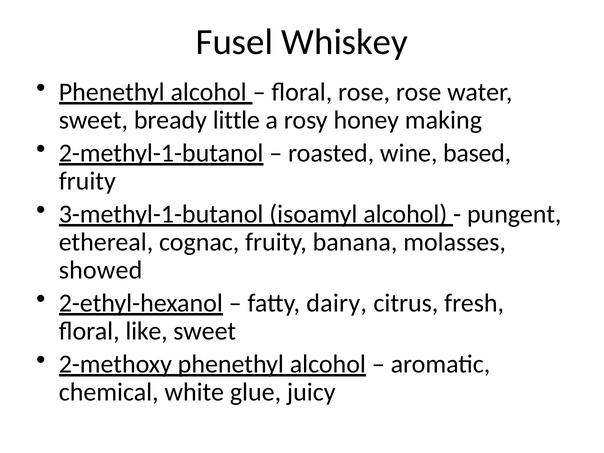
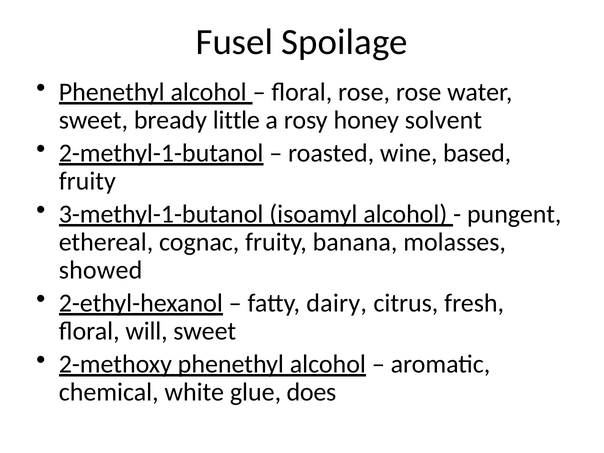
Whiskey: Whiskey -> Spoilage (345, 42)
making: making -> solvent (443, 120)
like: like -> will (147, 331)
juicy: juicy -> does (311, 392)
